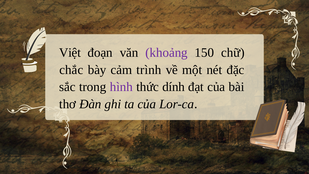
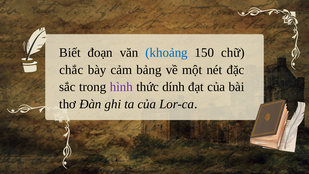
Việt: Việt -> Biết (70, 53)
khoảng colour: purple -> blue (167, 53)
trình: trình -> bảng (149, 70)
